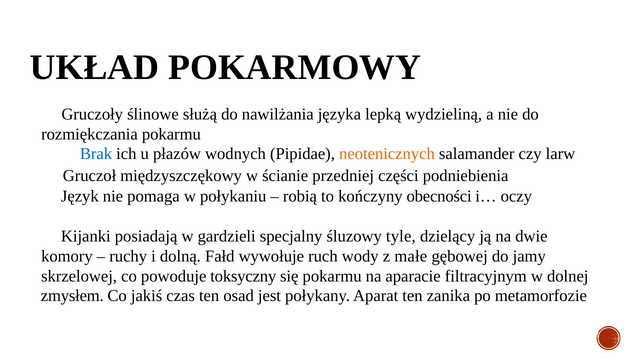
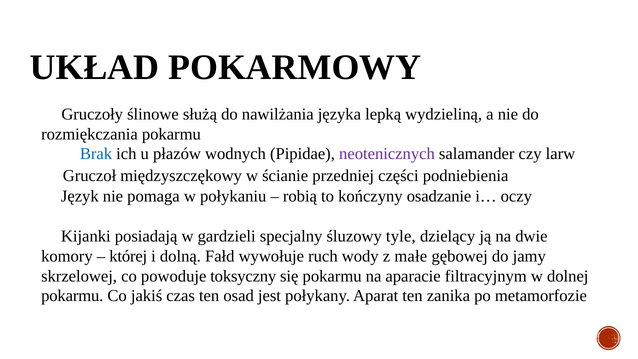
neotenicznych colour: orange -> purple (387, 154)
obecności: obecności -> osadzanie (439, 196)
ruchy: ruchy -> której (128, 256)
zmysłem: zmysłem -> pokarmu (72, 296)
